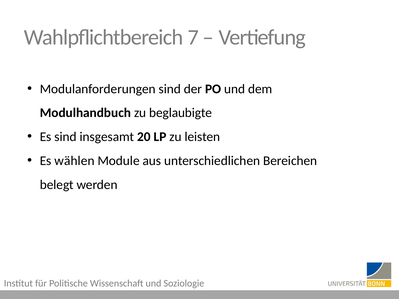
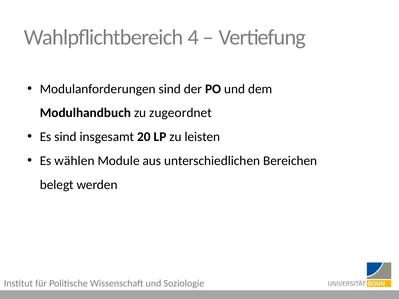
7: 7 -> 4 (193, 37)
beglaubigte: beglaubigte -> zugeordnet (181, 113)
